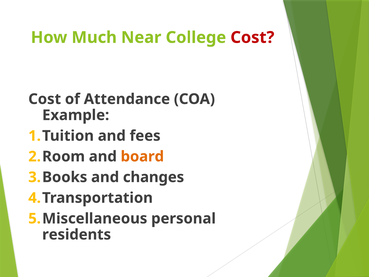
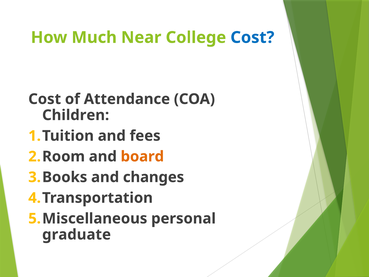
Cost colour: red -> blue (252, 37)
Example: Example -> Children (76, 115)
residents: residents -> graduate (77, 234)
